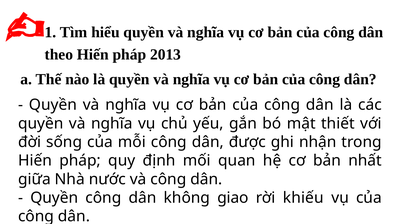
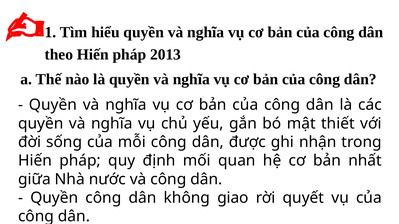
khiếu: khiếu -> quyết (303, 198)
